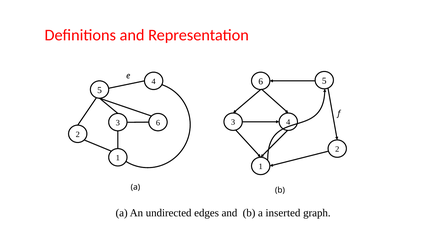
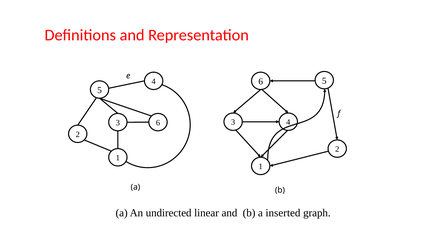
edges: edges -> linear (207, 213)
